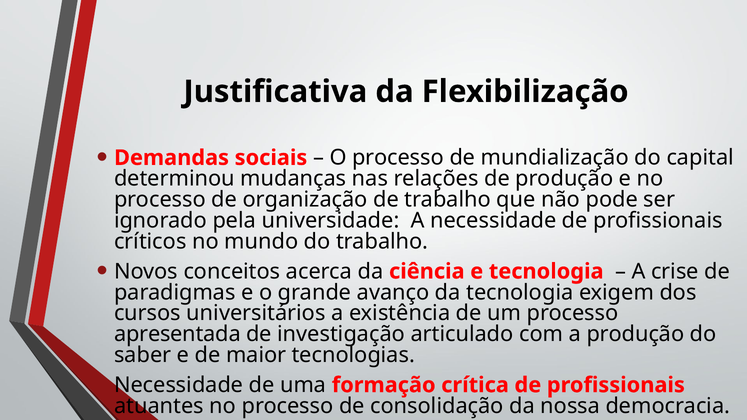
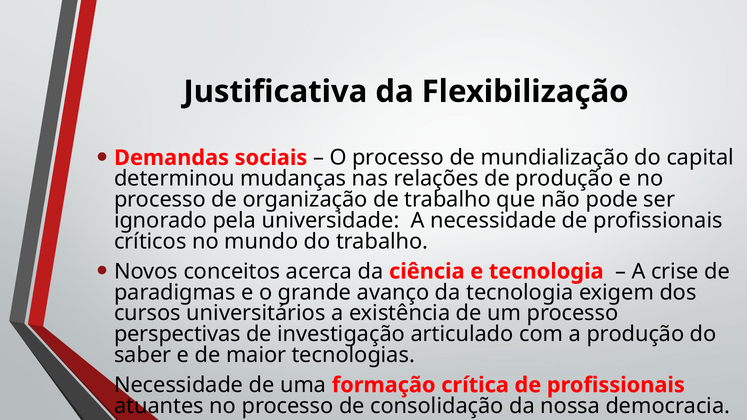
apresentada: apresentada -> perspectivas (177, 334)
